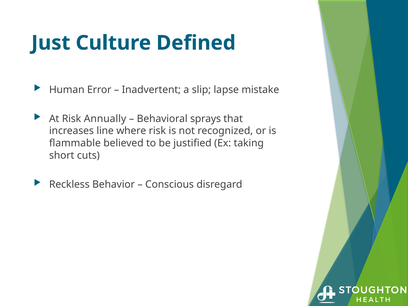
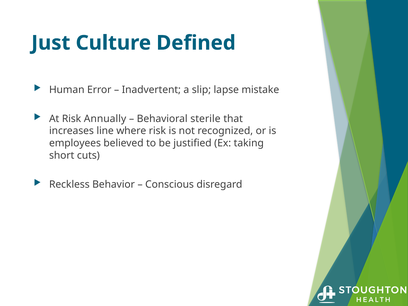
sprays: sprays -> sterile (205, 119)
flammable: flammable -> employees (75, 143)
